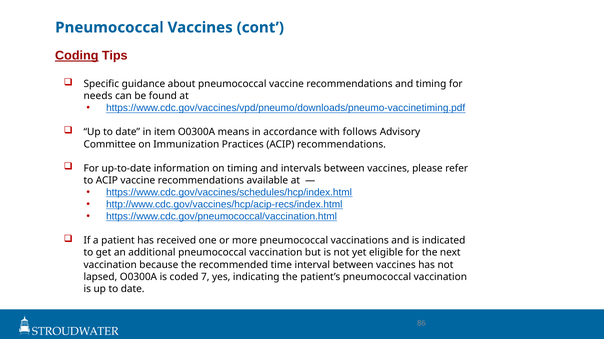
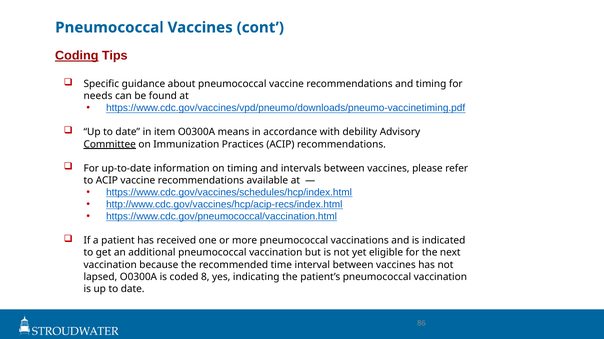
follows: follows -> debility (360, 132)
Committee underline: none -> present (110, 145)
7: 7 -> 8 (205, 277)
